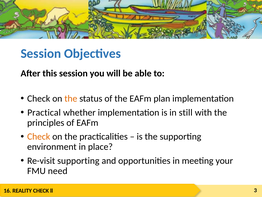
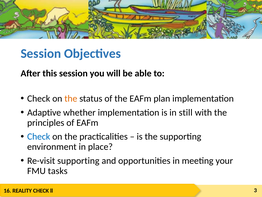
Practical: Practical -> Adaptive (44, 112)
Check colour: orange -> blue (39, 136)
need: need -> tasks (58, 171)
